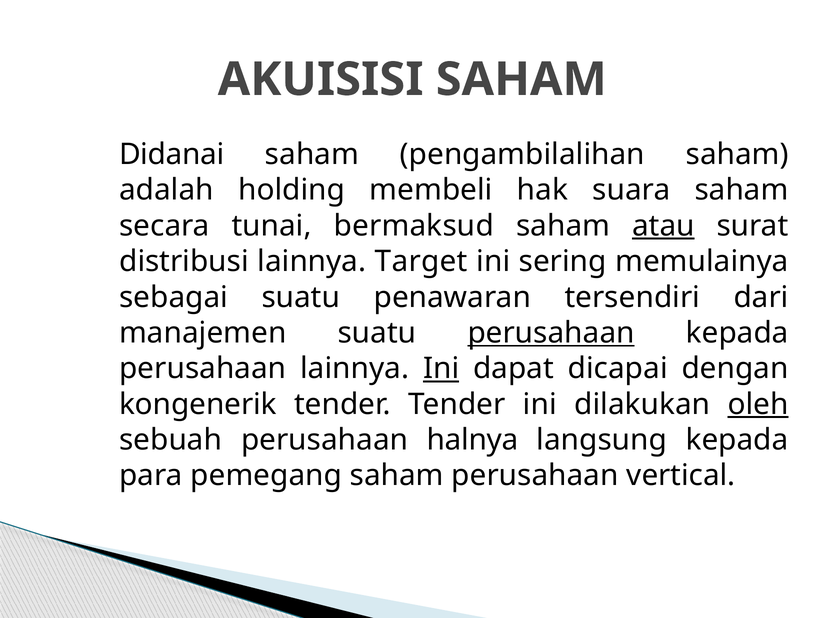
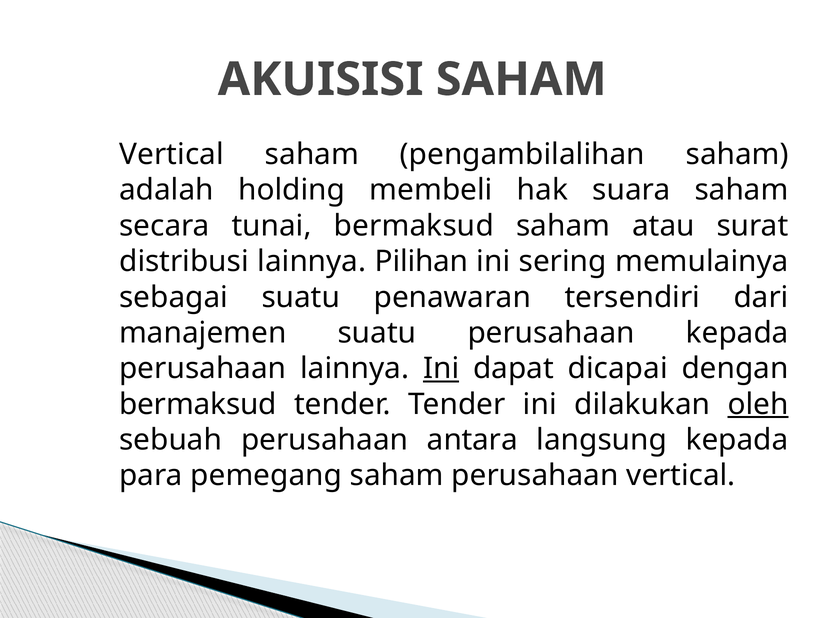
Didanai: Didanai -> Vertical (172, 155)
atau underline: present -> none (663, 226)
Target: Target -> Pilihan (421, 262)
perusahaan underline: present -> none (551, 333)
kongenerik: kongenerik -> bermaksud (198, 405)
halnya: halnya -> antara (472, 440)
